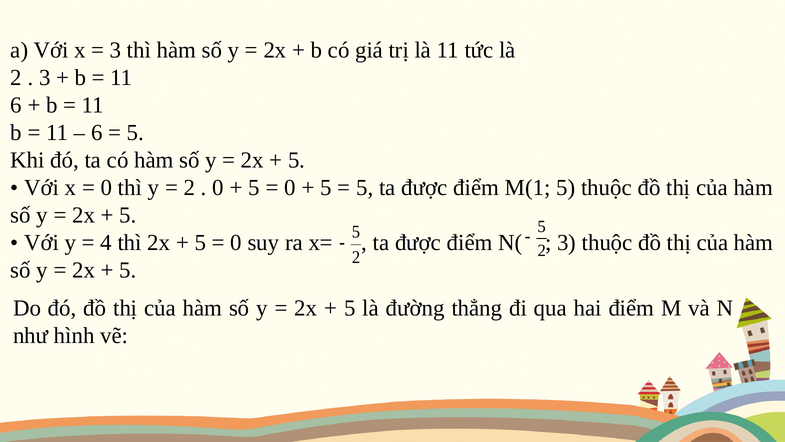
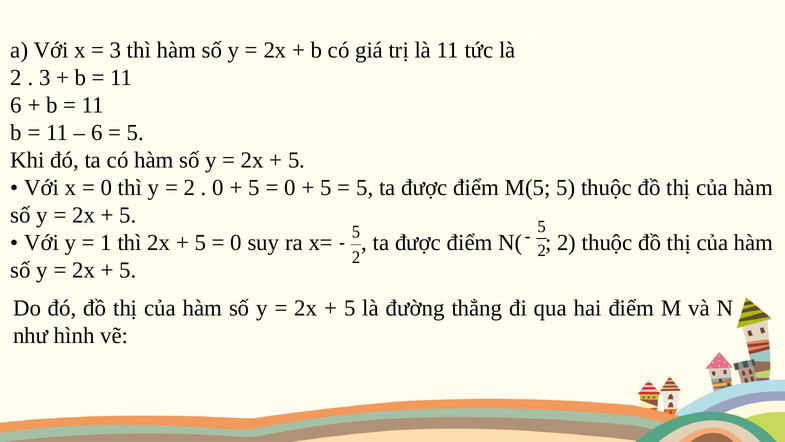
M(1: M(1 -> M(5 (528, 188)
4: 4 -> 1 (106, 243)
3: 3 -> 2 (567, 243)
